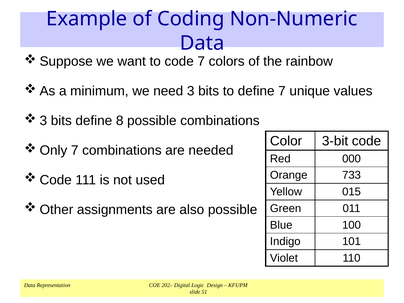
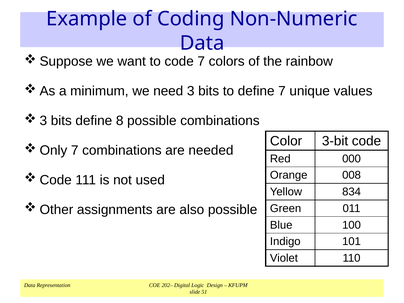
733: 733 -> 008 (352, 175)
015: 015 -> 834 (352, 192)
